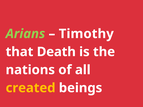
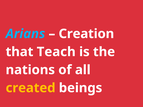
Arians colour: light green -> light blue (25, 34)
Timothy: Timothy -> Creation (86, 34)
Death: Death -> Teach (56, 52)
